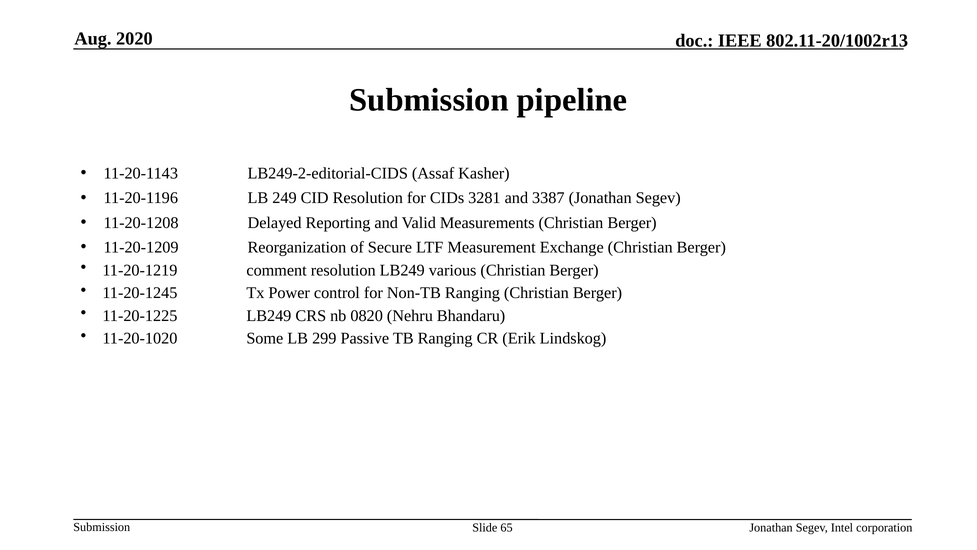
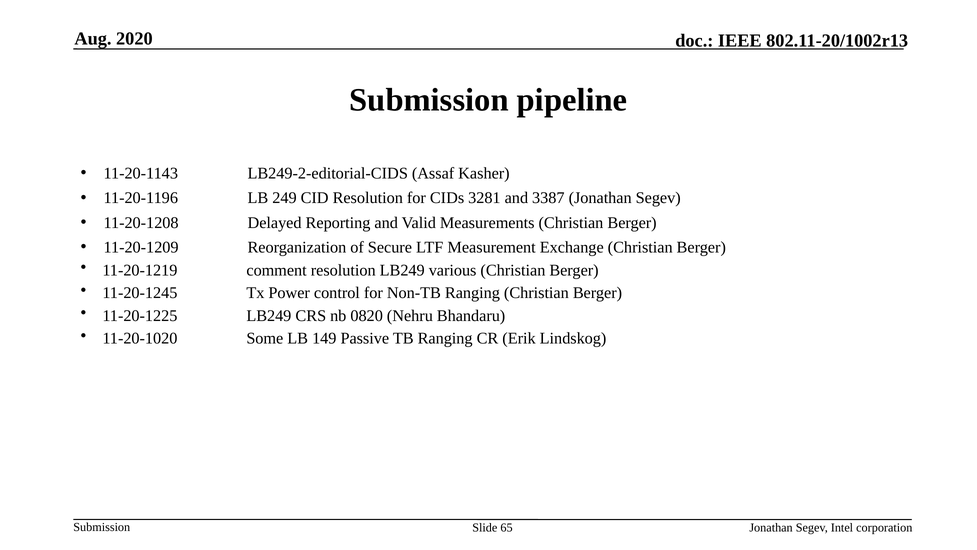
299: 299 -> 149 (324, 338)
